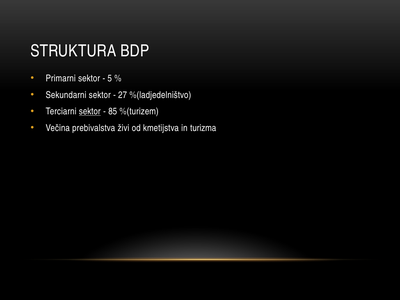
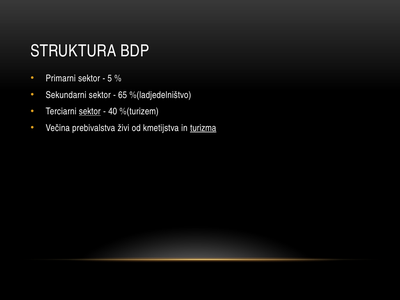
27: 27 -> 65 (123, 95)
85: 85 -> 40 (113, 111)
turizma underline: none -> present (203, 128)
